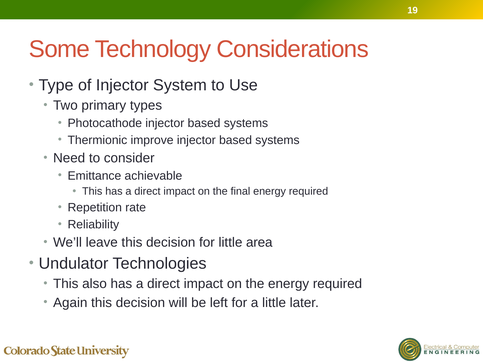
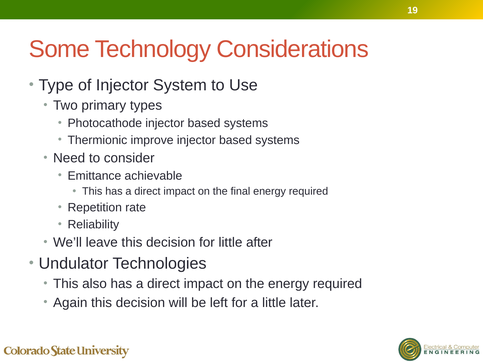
area: area -> after (259, 243)
